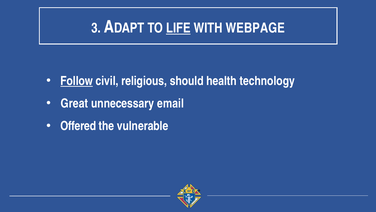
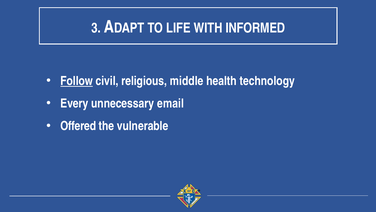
LIFE underline: present -> none (178, 28)
WEBPAGE: WEBPAGE -> INFORMED (255, 28)
should: should -> middle (187, 81)
Great: Great -> Every (74, 103)
